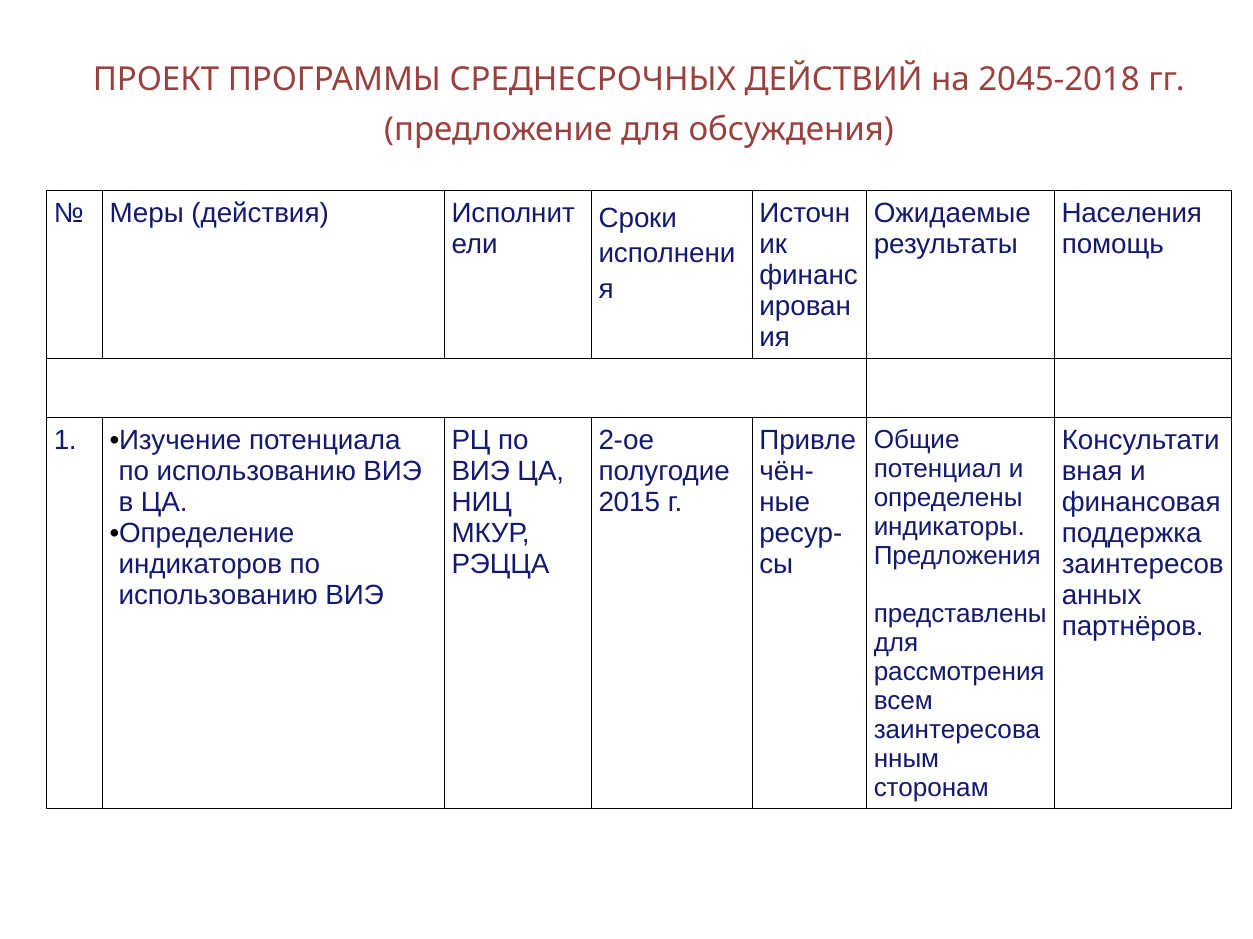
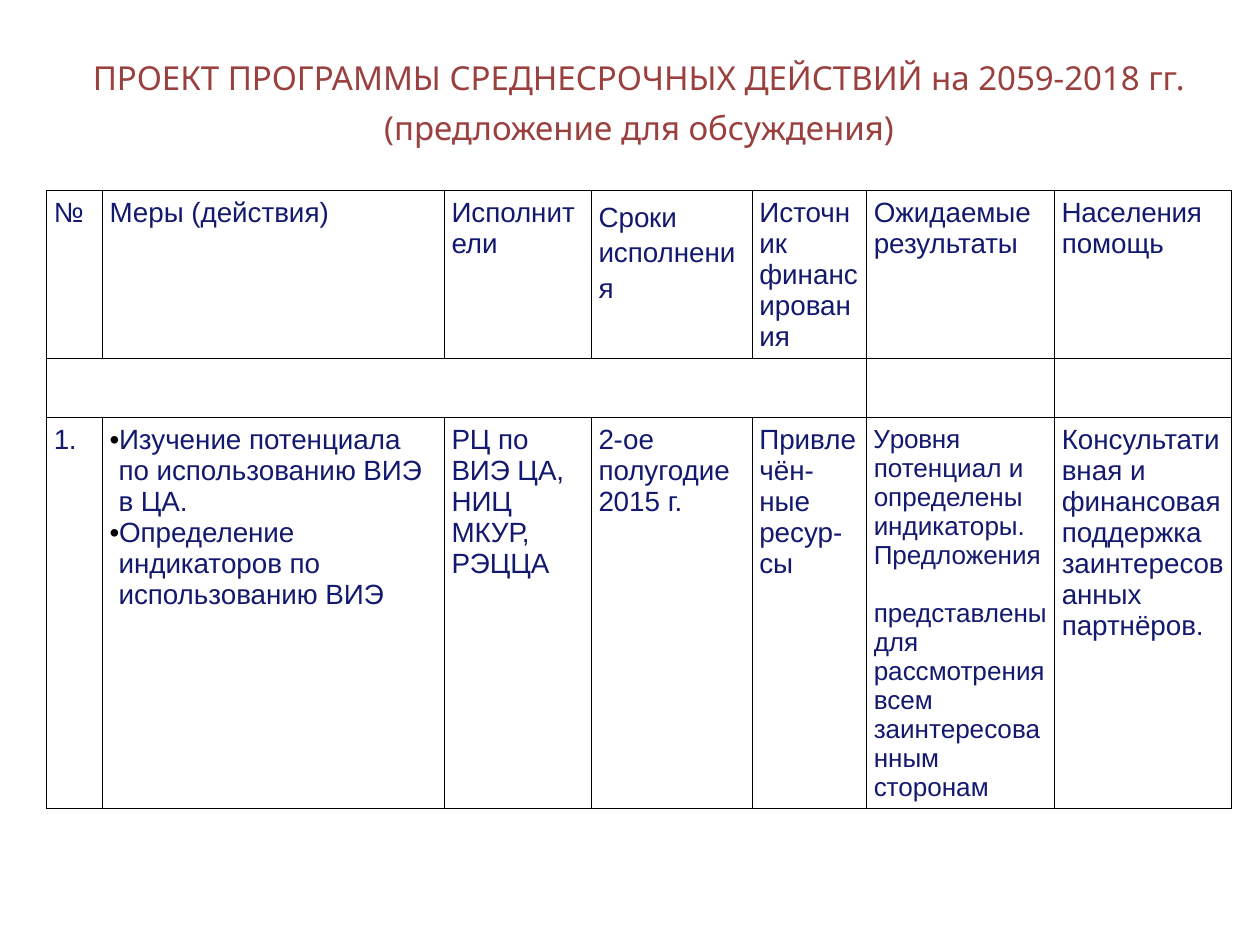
2045-2018: 2045-2018 -> 2059-2018 (1059, 79)
Общие: Общие -> Уровня (917, 440)
